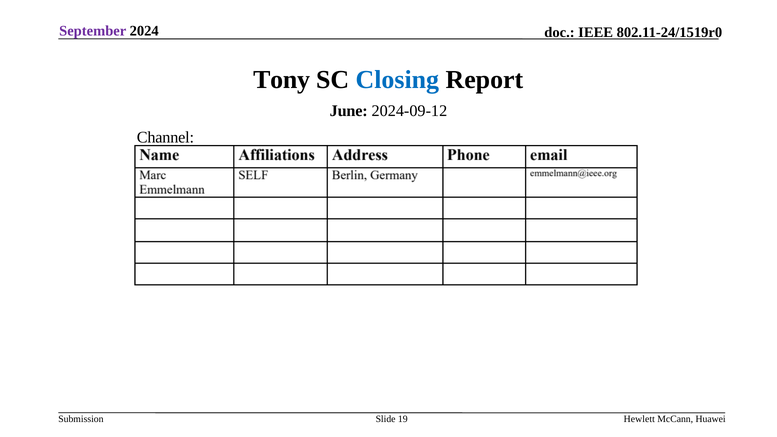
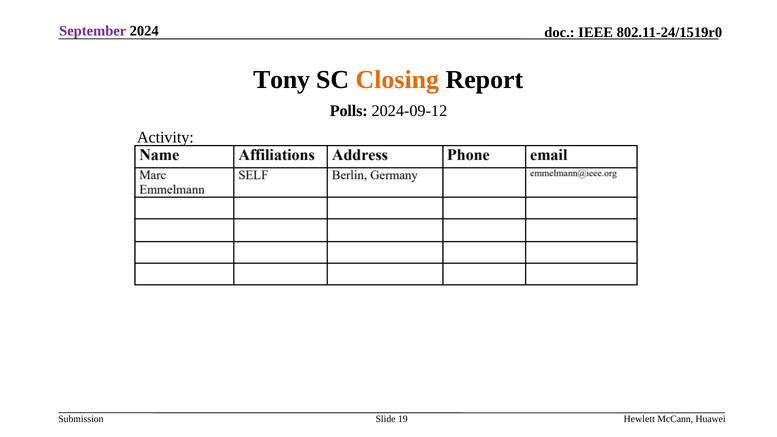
Closing colour: blue -> orange (397, 79)
June: June -> Polls (349, 111)
Channel: Channel -> Activity (165, 137)
